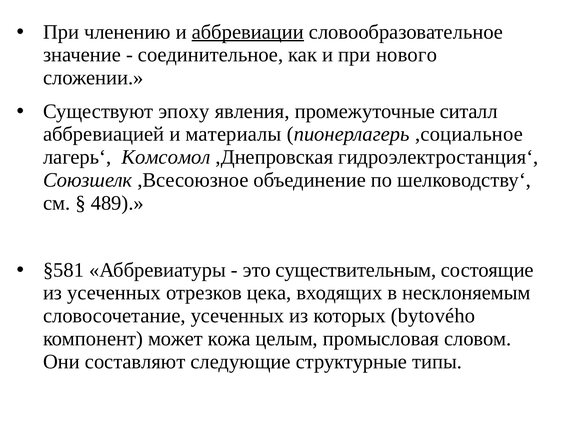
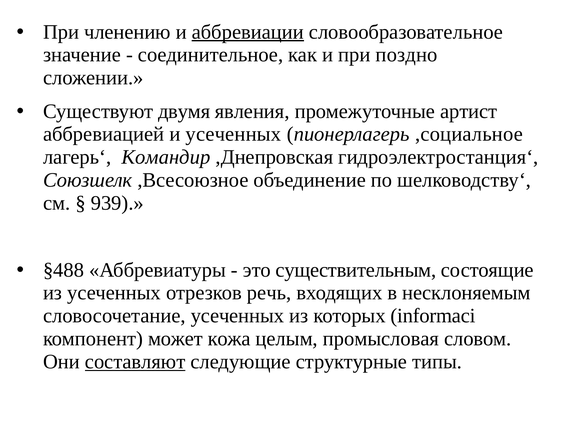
нового: нового -> поздно (407, 55)
эпоху: эпоху -> двумя (184, 111)
ситалл: ситалл -> артист (469, 111)
и материалы: материалы -> усеченных (233, 134)
Комсомол: Комсомол -> Командир (166, 157)
489: 489 -> 939 (117, 203)
§581: §581 -> §488 (64, 270)
цека: цека -> речь (269, 293)
bytového: bytového -> informaci (433, 316)
составляют underline: none -> present (135, 362)
